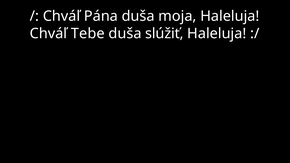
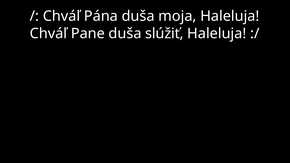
Tebe: Tebe -> Pane (88, 34)
